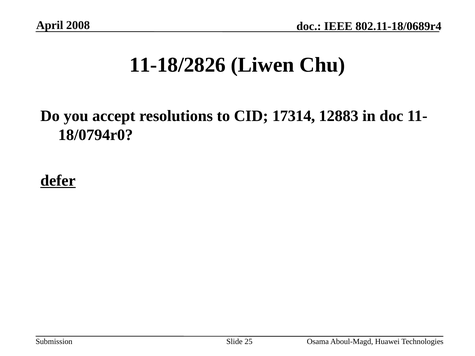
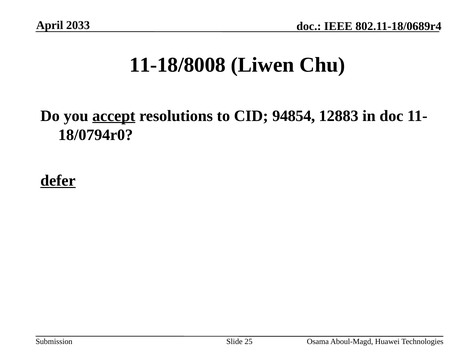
2008: 2008 -> 2033 (78, 25)
11-18/2826: 11-18/2826 -> 11-18/8008 (178, 65)
accept underline: none -> present (114, 116)
17314: 17314 -> 94854 (294, 116)
